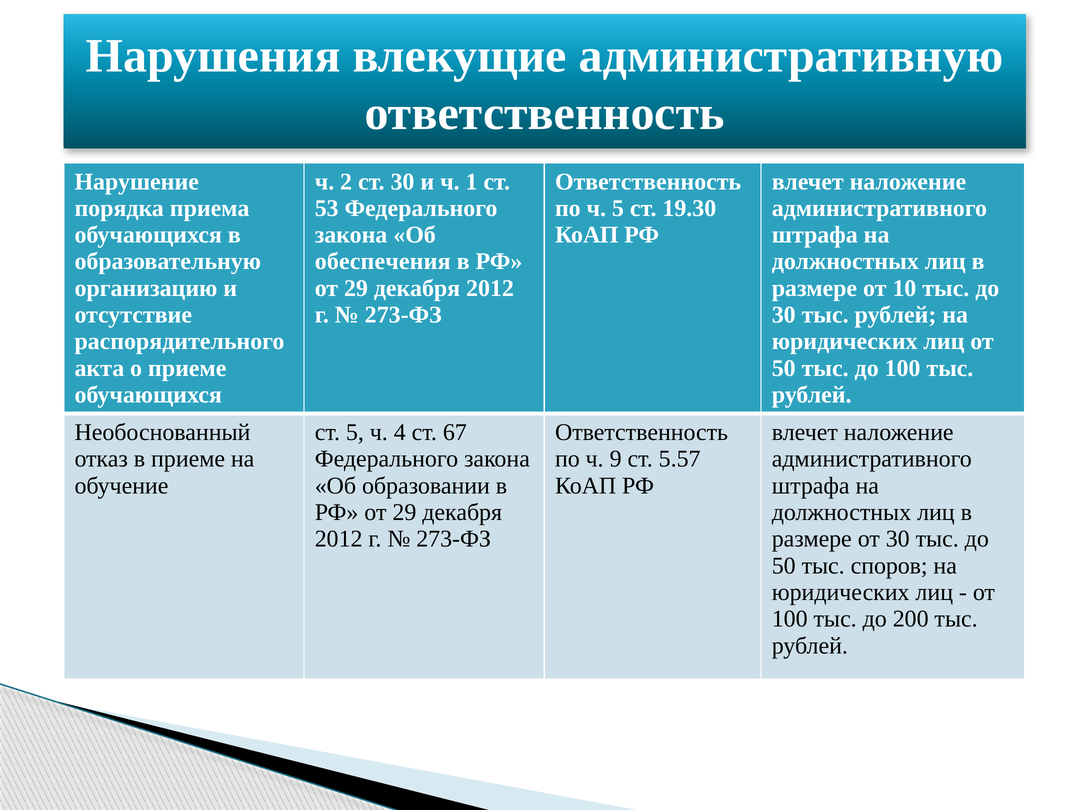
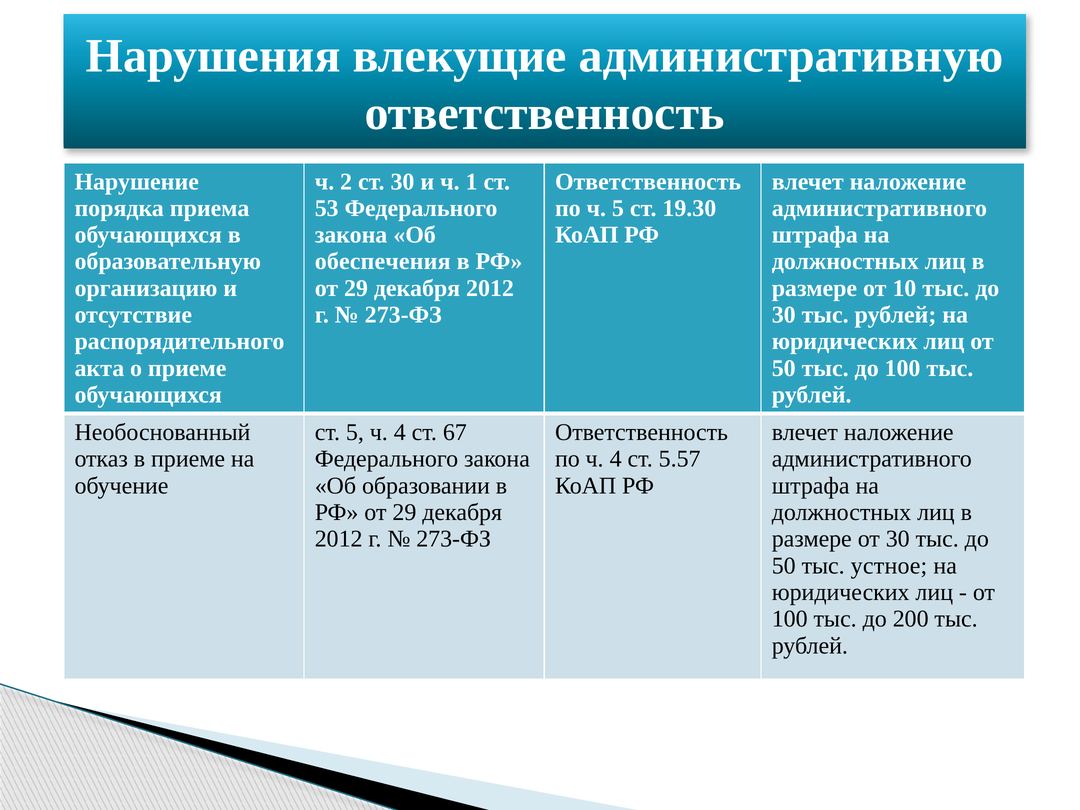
по ч 9: 9 -> 4 (616, 459)
споров: споров -> устное (889, 566)
